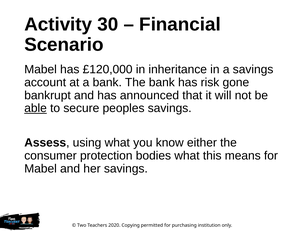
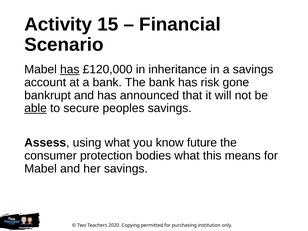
30: 30 -> 15 (108, 24)
has underline: none -> present (70, 69)
either: either -> future (202, 143)
